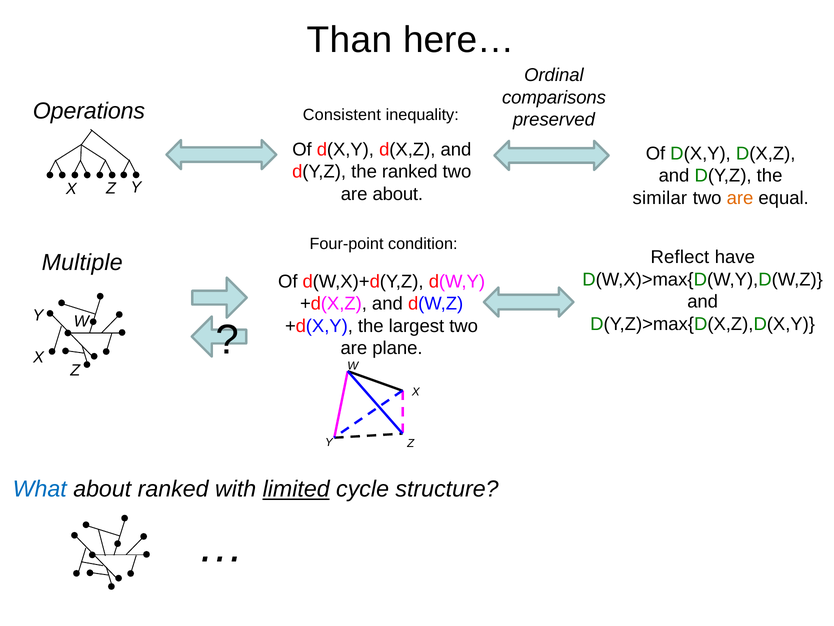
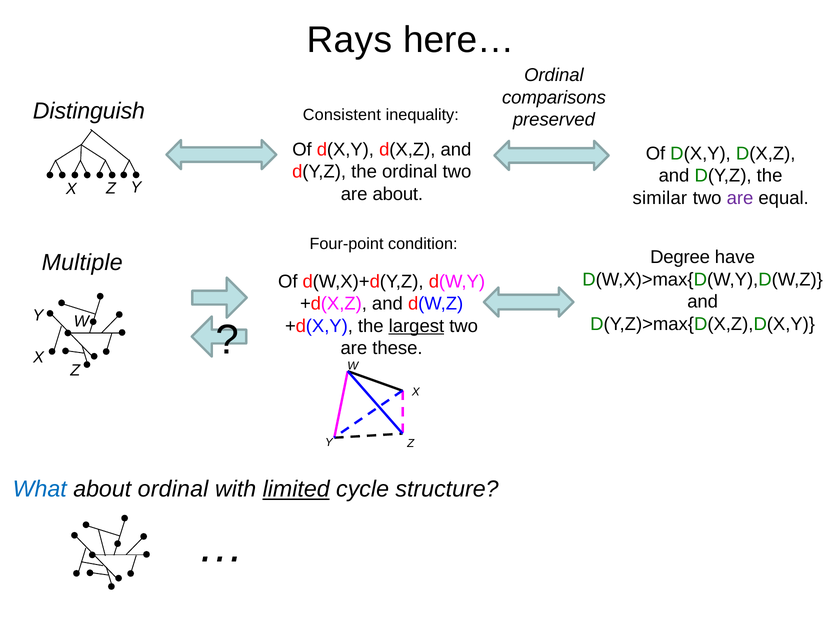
Than: Than -> Rays (349, 40)
Operations: Operations -> Distinguish (89, 111)
the ranked: ranked -> ordinal (410, 172)
are colour: orange -> purple (740, 198)
Reflect: Reflect -> Degree (680, 257)
largest underline: none -> present (416, 326)
plane: plane -> these (397, 348)
about ranked: ranked -> ordinal (173, 489)
